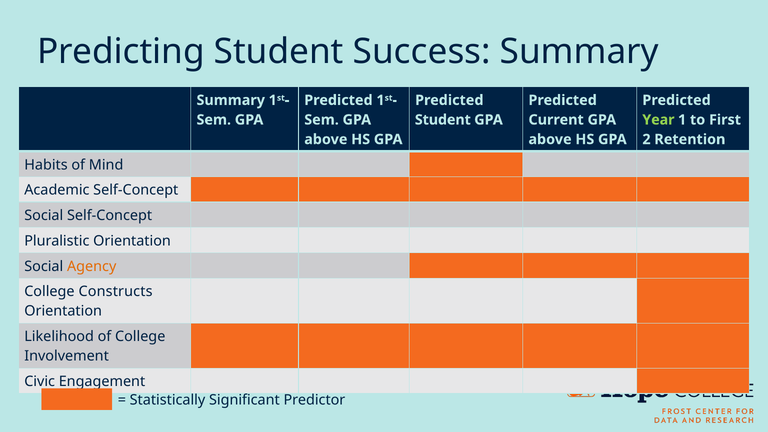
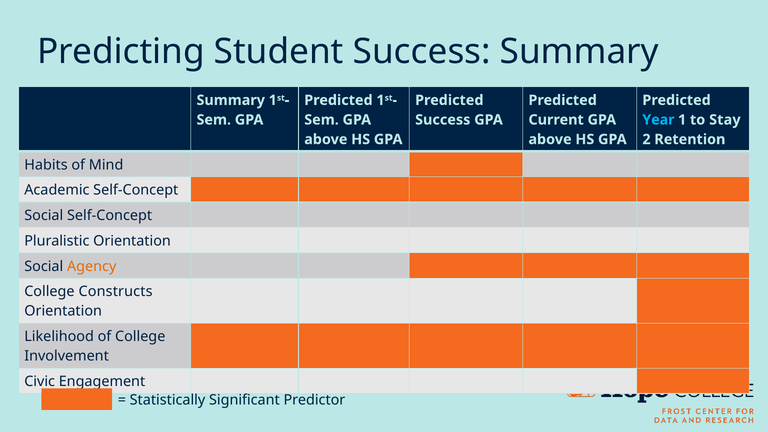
Student: Student -> Success (443, 120)
Year colour: light green -> light blue (658, 120)
First: First -> Stay (725, 120)
